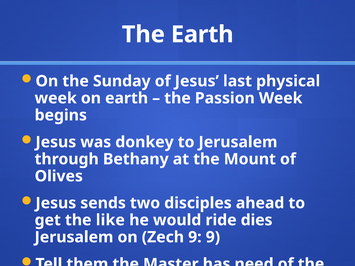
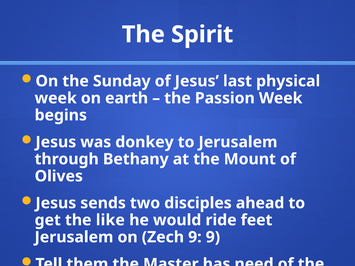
The Earth: Earth -> Spirit (202, 34)
dies: dies -> feet (257, 220)
